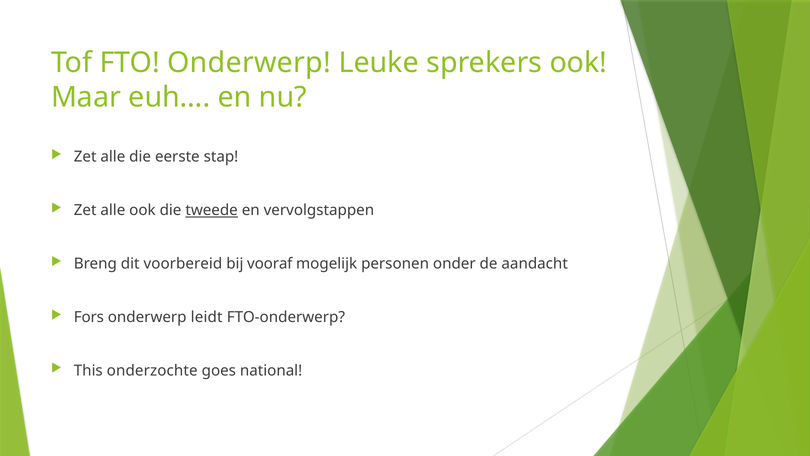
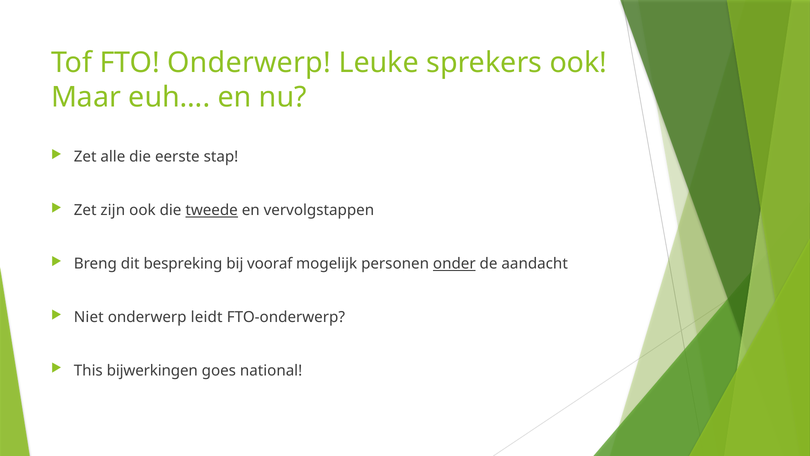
alle: alle -> zijn (113, 210)
voorbereid: voorbereid -> bespreking (183, 264)
onder underline: none -> present (454, 264)
Fors: Fors -> Niet (89, 317)
onderzochte: onderzochte -> bijwerkingen (152, 370)
